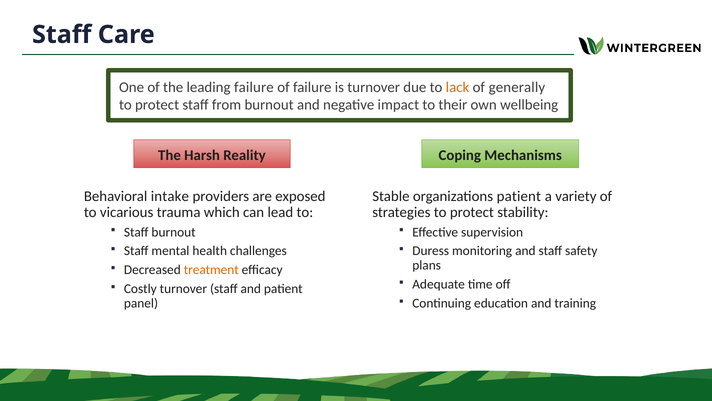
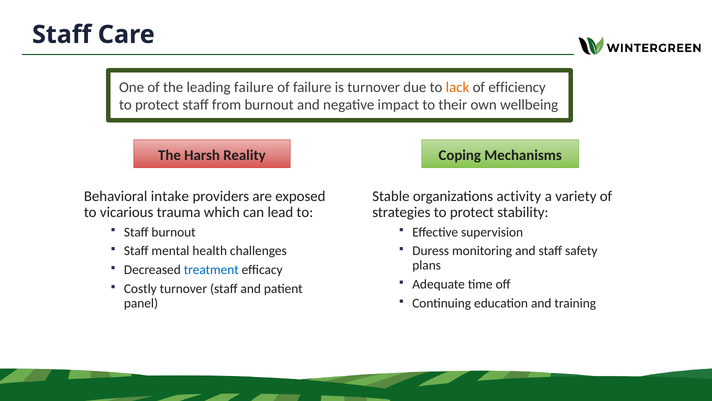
generally: generally -> efficiency (517, 87)
organizations patient: patient -> activity (519, 196)
treatment colour: orange -> blue (211, 270)
